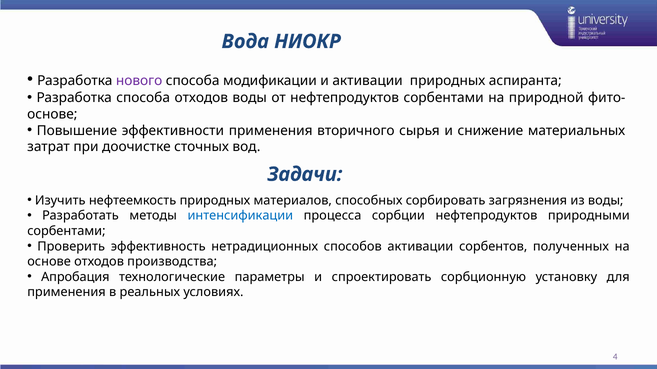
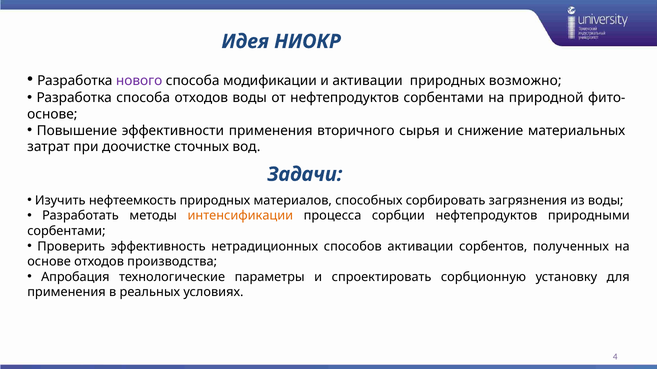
Вода: Вода -> Идея (245, 42)
аспиранта: аспиранта -> возможно (525, 81)
интенсификации colour: blue -> orange (240, 216)
